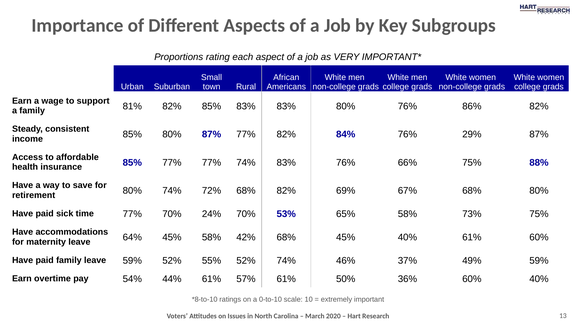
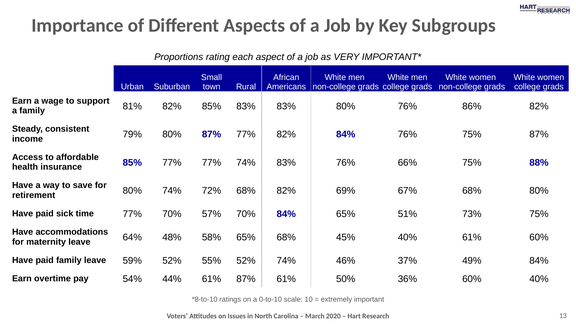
income 85%: 85% -> 79% (132, 134)
76% 29%: 29% -> 75% (472, 134)
24%: 24% -> 57% (212, 214)
70% 53%: 53% -> 84% (286, 214)
65% 58%: 58% -> 51% (407, 214)
64% 45%: 45% -> 48% (172, 237)
58% 42%: 42% -> 65% (246, 237)
49% 59%: 59% -> 84% (539, 261)
61% 57%: 57% -> 87% (246, 279)
